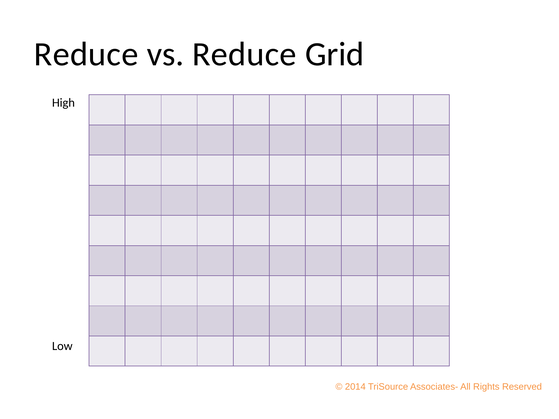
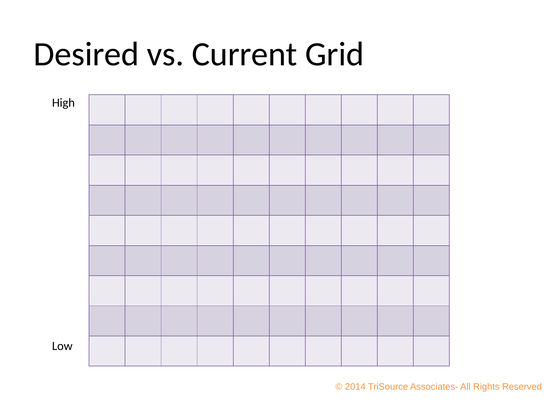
Reduce: Reduce -> Desired (86, 54)
vs Reduce: Reduce -> Current (245, 54)
